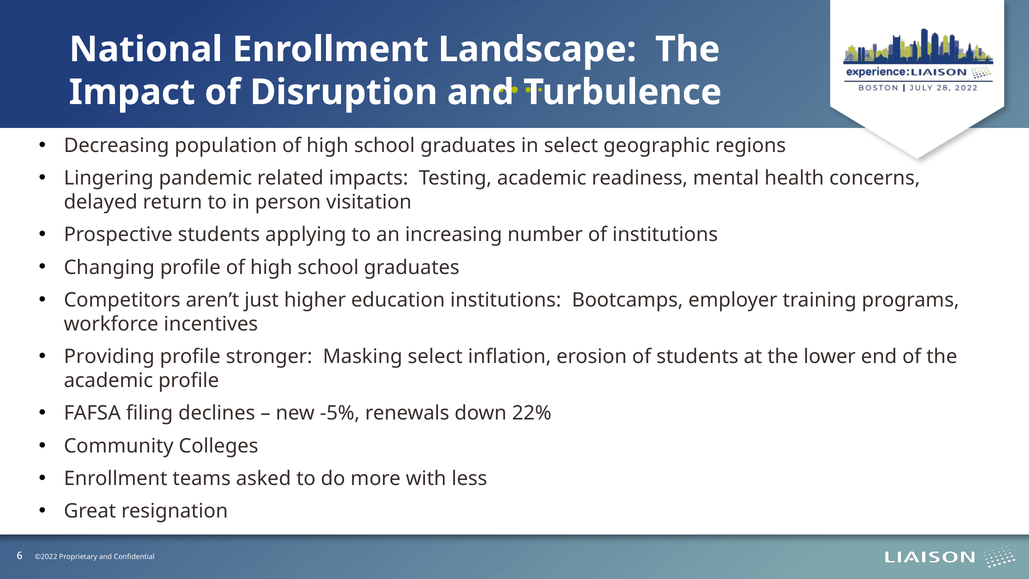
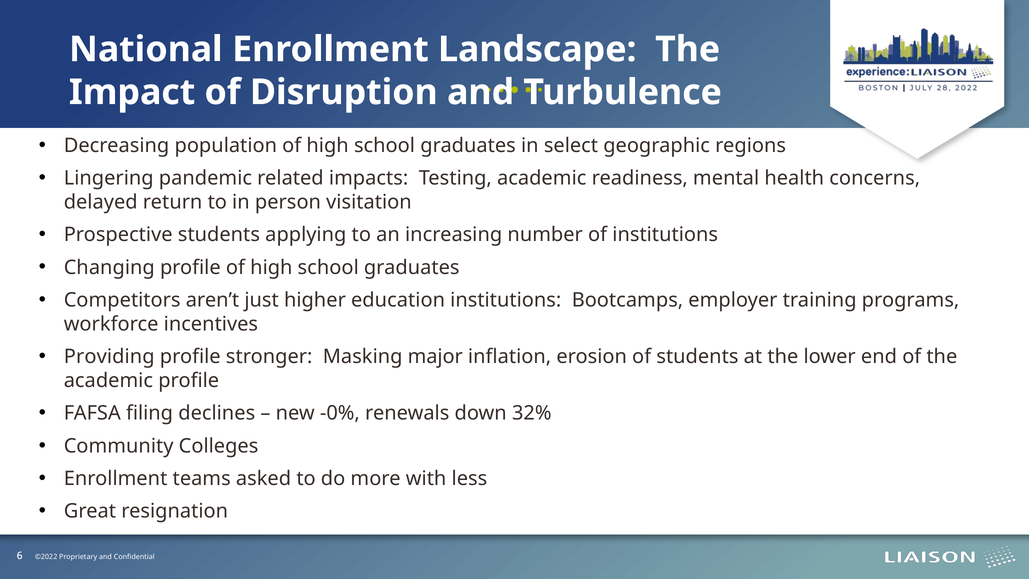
Masking select: select -> major (435, 357)
-5%: -5% -> -0% (340, 413)
22%: 22% -> 32% (532, 413)
